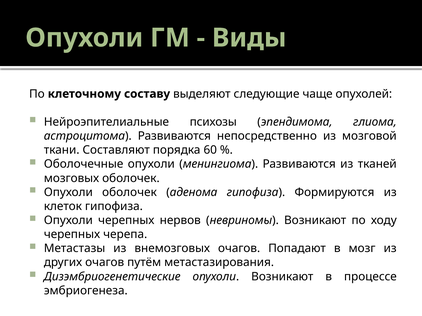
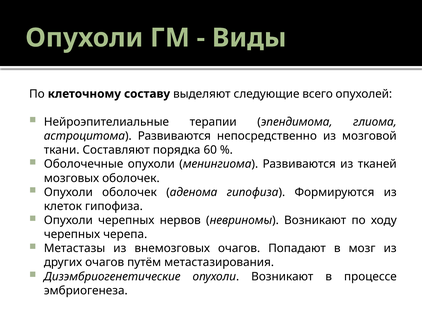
чаще: чаще -> всего (318, 94)
психозы: психозы -> терапии (213, 122)
